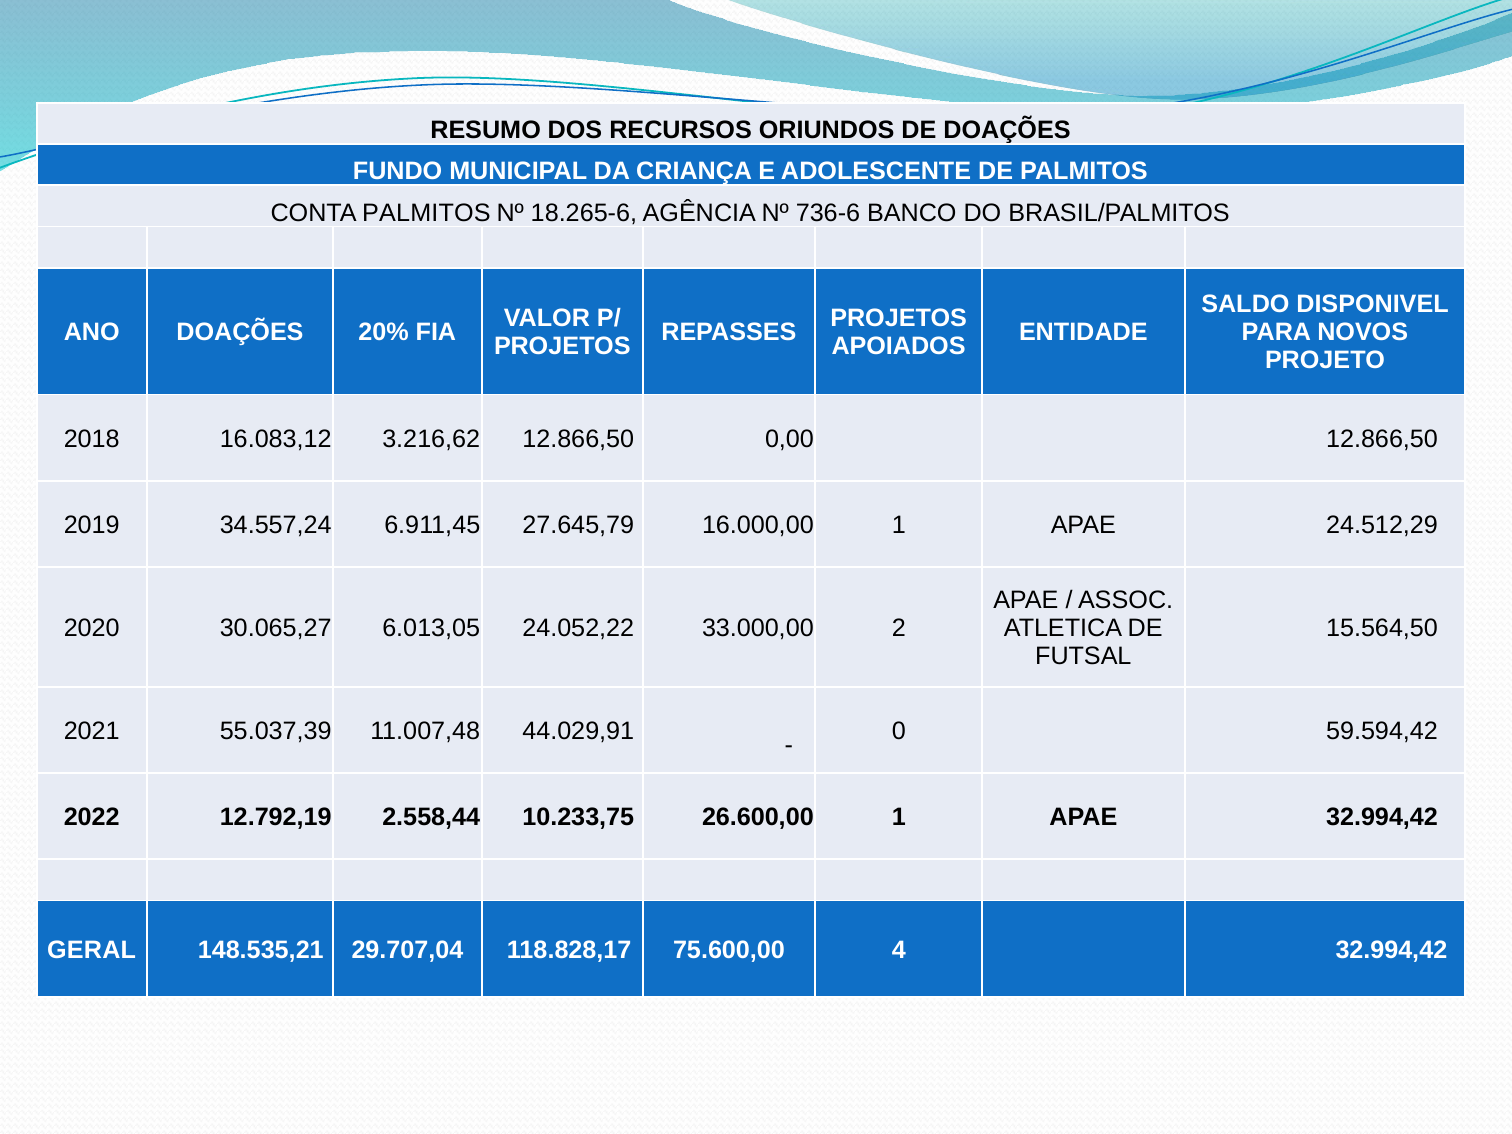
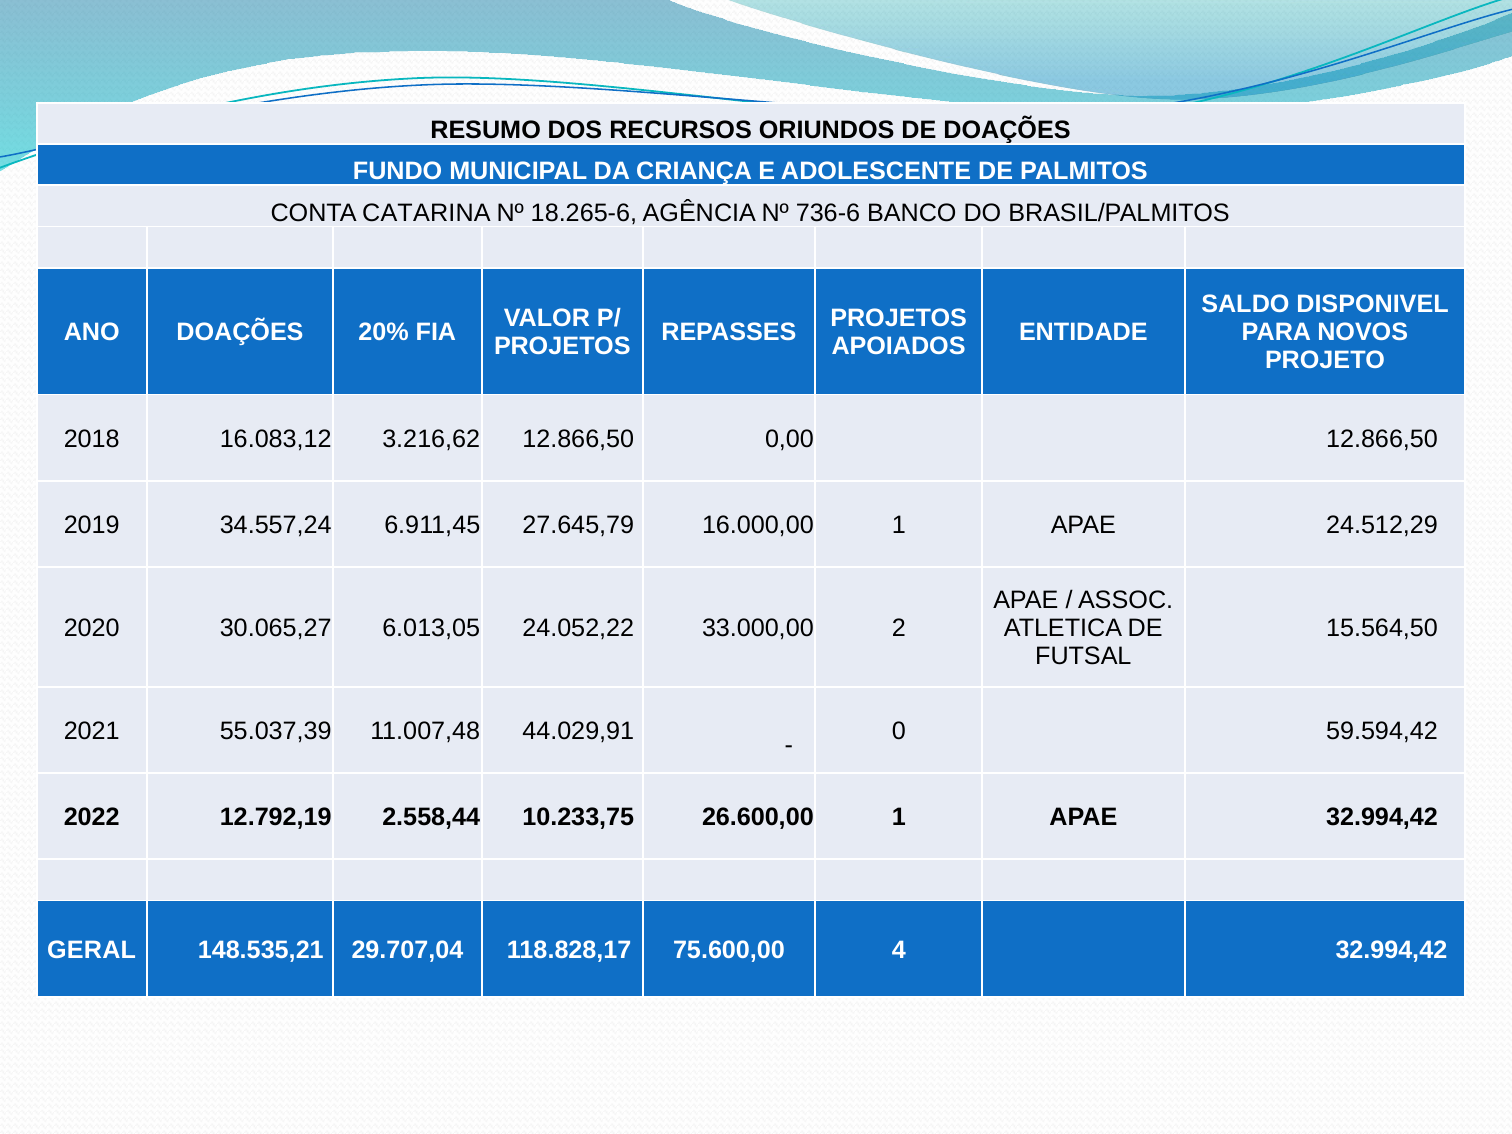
CONTA PALMITOS: PALMITOS -> CATARINA (426, 213)
